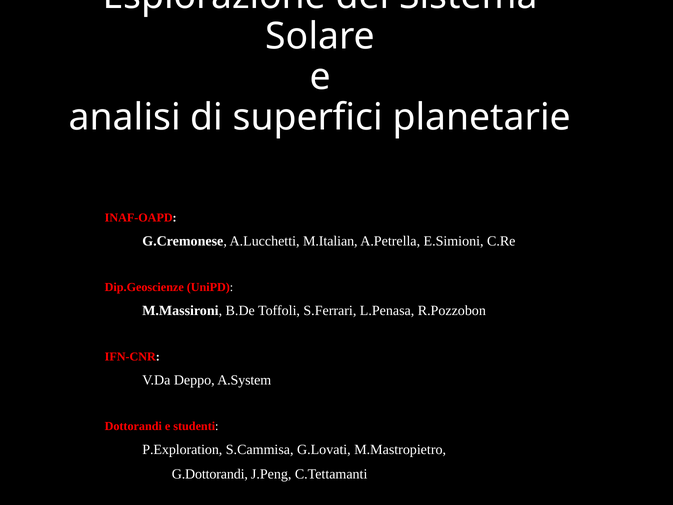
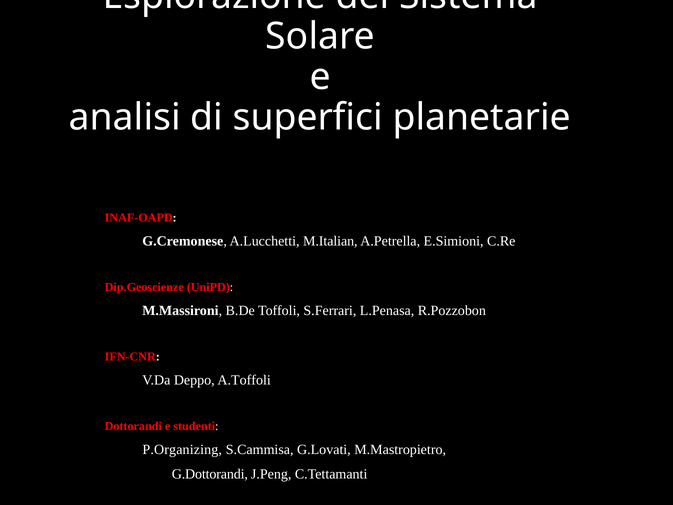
A.System: A.System -> A.Toffoli (244, 380)
P.Exploration: P.Exploration -> P.Organizing (182, 449)
